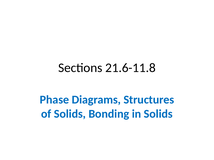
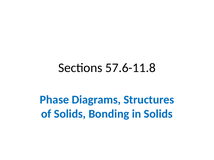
21.6-11.8: 21.6-11.8 -> 57.6-11.8 (130, 68)
